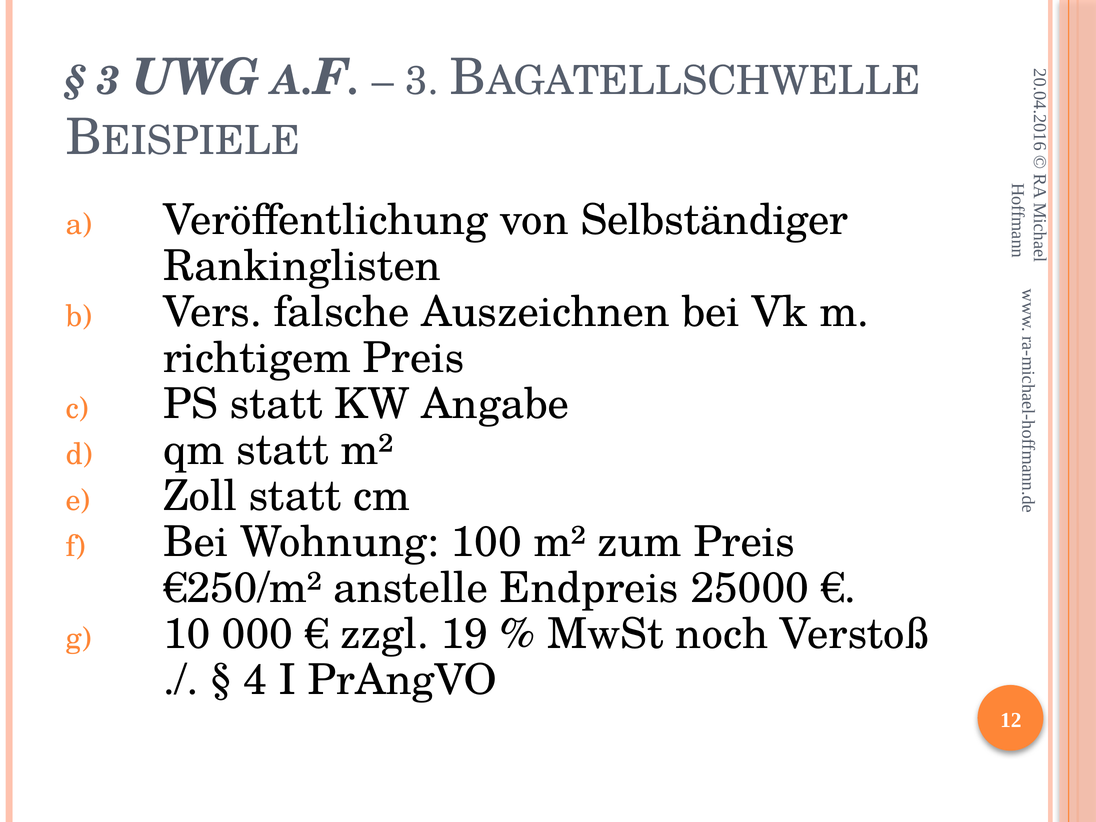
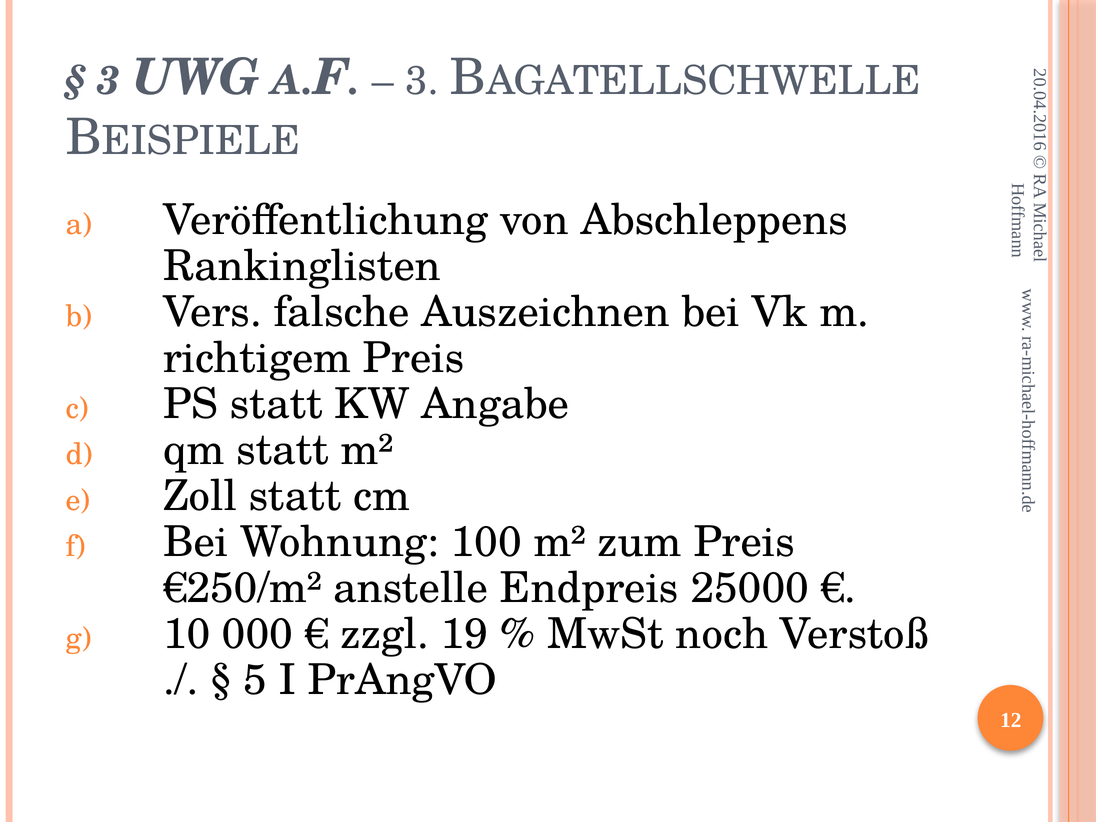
Selbständiger: Selbständiger -> Abschleppens (714, 220)
4: 4 -> 5 (255, 680)
